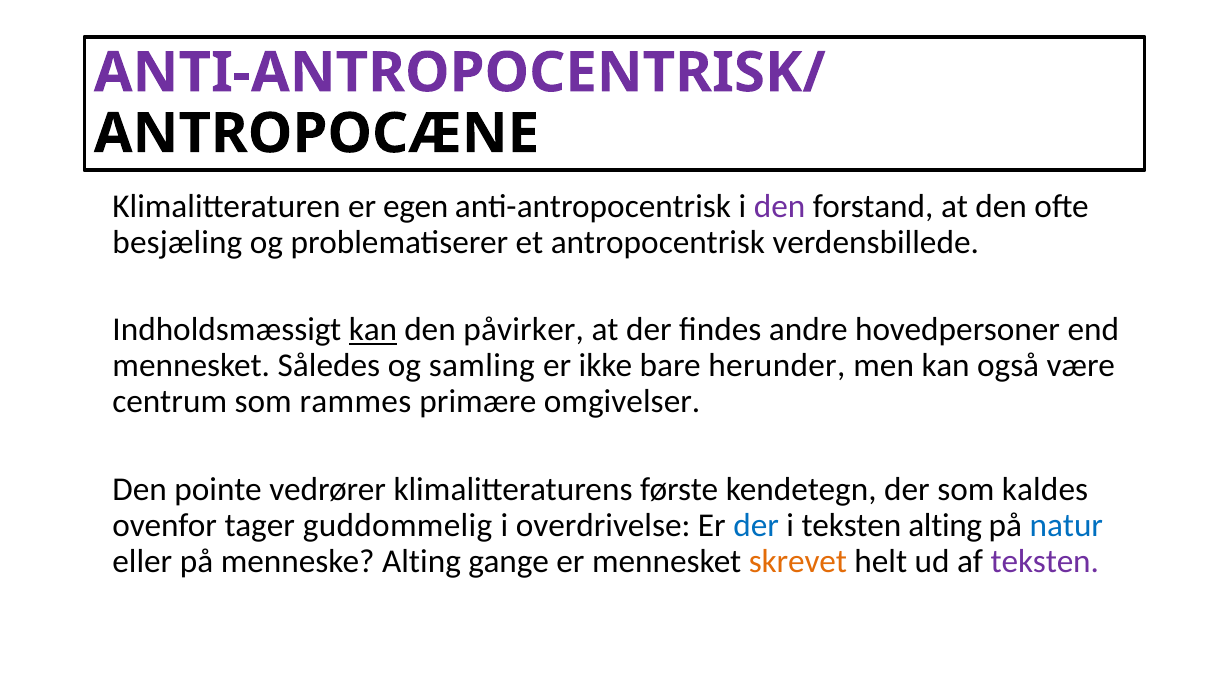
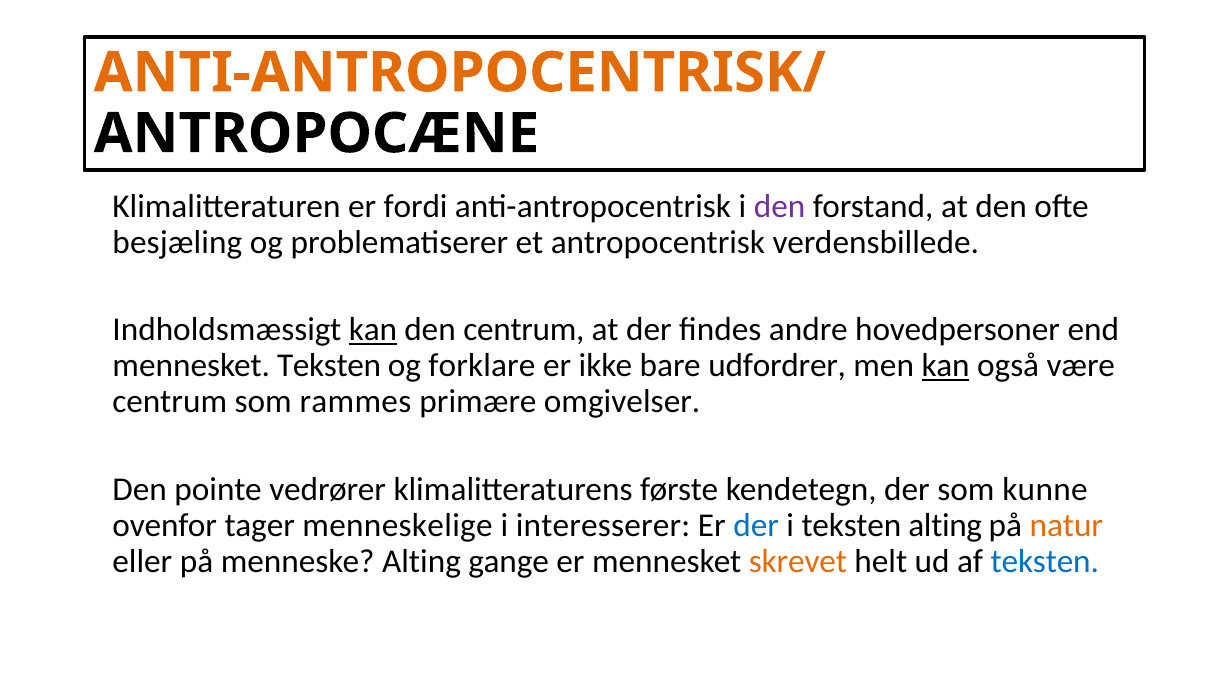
ANTI-ANTROPOCENTRISK/ colour: purple -> orange (460, 73)
egen: egen -> fordi (416, 206)
den påvirker: påvirker -> centrum (524, 330)
mennesket Således: Således -> Teksten (329, 366)
samling: samling -> forklare (482, 366)
herunder: herunder -> udfordrer (777, 366)
kan underline: none -> present (946, 366)
kaldes: kaldes -> kunne (1045, 489)
guddommelig: guddommelig -> menneskelige (398, 525)
overdrivelse: overdrivelse -> interesserer (603, 525)
natur colour: blue -> orange (1066, 525)
teksten colour: purple -> blue (1045, 561)
